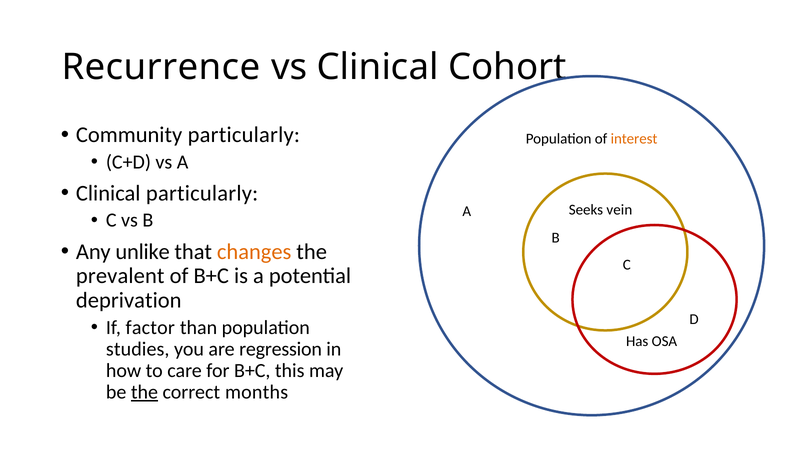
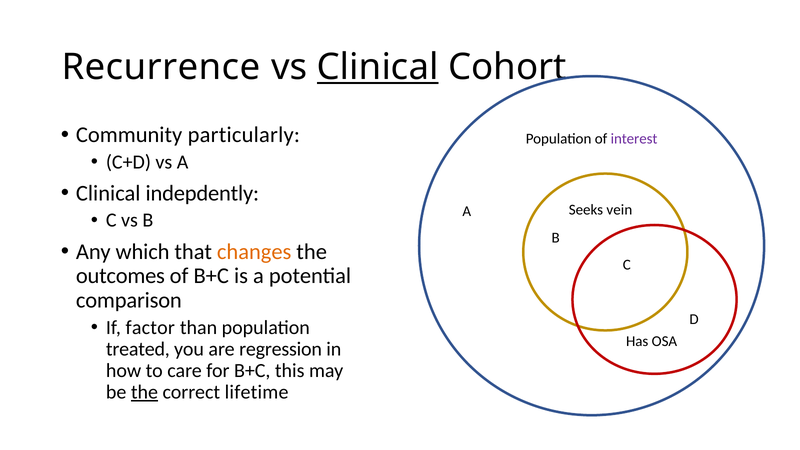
Clinical underline: none -> present (378, 67)
interest colour: orange -> purple (634, 139)
Clinical particularly: particularly -> indepdently (202, 193)
unlike: unlike -> which (143, 252)
prevalent: prevalent -> outcomes (120, 276)
deprivation: deprivation -> comparison (129, 300)
studies: studies -> treated (138, 349)
months: months -> lifetime (257, 392)
